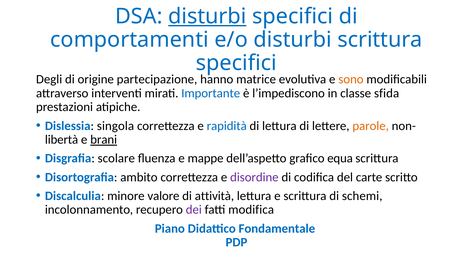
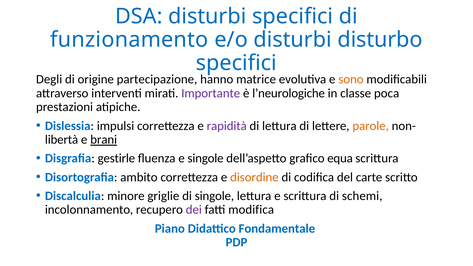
disturbi underline: present -> none (207, 16)
comportamenti: comportamenti -> funzionamento (129, 40)
disturbi scrittura: scrittura -> disturbo (380, 40)
Importante colour: blue -> purple (211, 93)
l’impediscono: l’impediscono -> l’neurologiche (289, 93)
sfida: sfida -> poca (387, 93)
singola: singola -> impulsi (116, 126)
rapidità colour: blue -> purple (227, 126)
scolare: scolare -> gestirle (116, 158)
e mappe: mappe -> singole (206, 158)
disordine colour: purple -> orange (254, 177)
valore: valore -> griglie (163, 196)
di attività: attività -> singole (214, 196)
